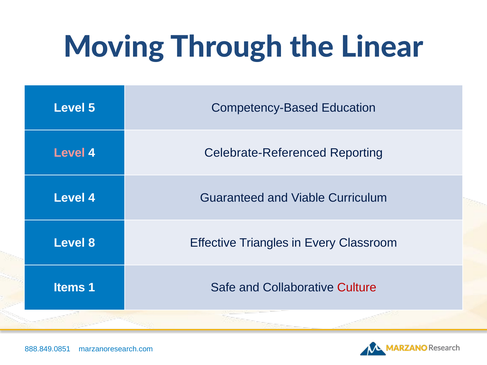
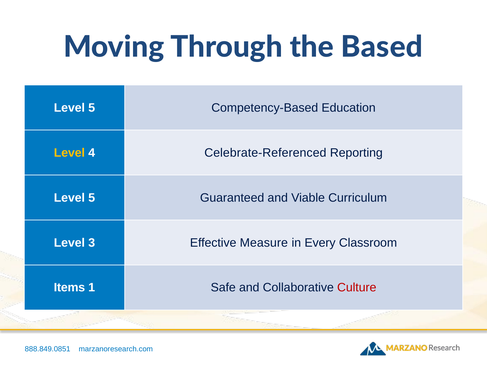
Linear: Linear -> Based (382, 47)
Level colour: pink -> yellow (69, 153)
4: 4 -> 5 (92, 198)
8: 8 -> 3 (92, 243)
Triangles: Triangles -> Measure (264, 243)
